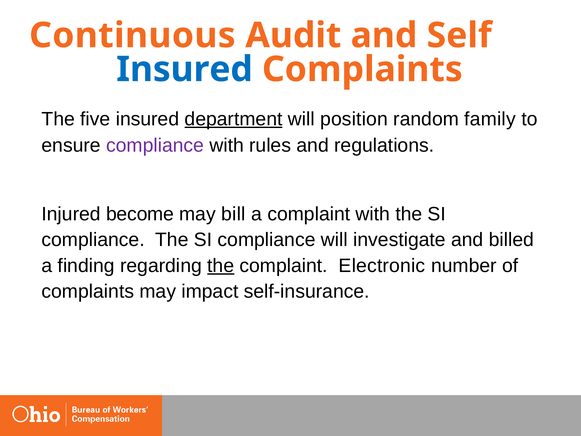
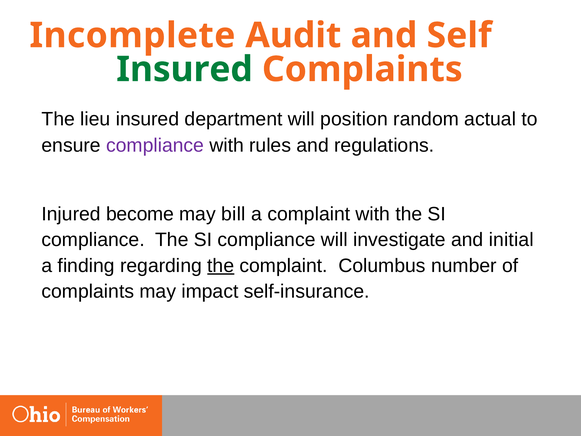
Continuous: Continuous -> Incomplete (132, 35)
Insured colour: blue -> green (185, 69)
five: five -> lieu (95, 119)
department underline: present -> none (234, 119)
family: family -> actual (490, 119)
billed: billed -> initial (511, 240)
Electronic: Electronic -> Columbus (382, 266)
